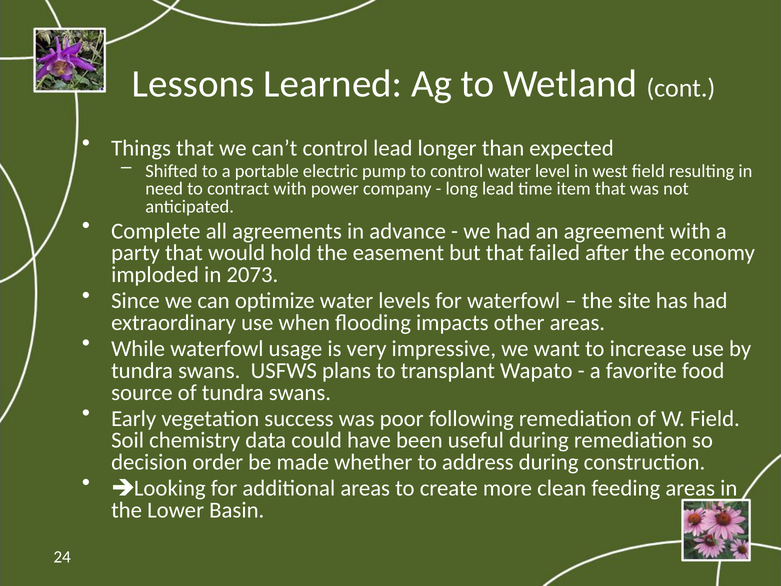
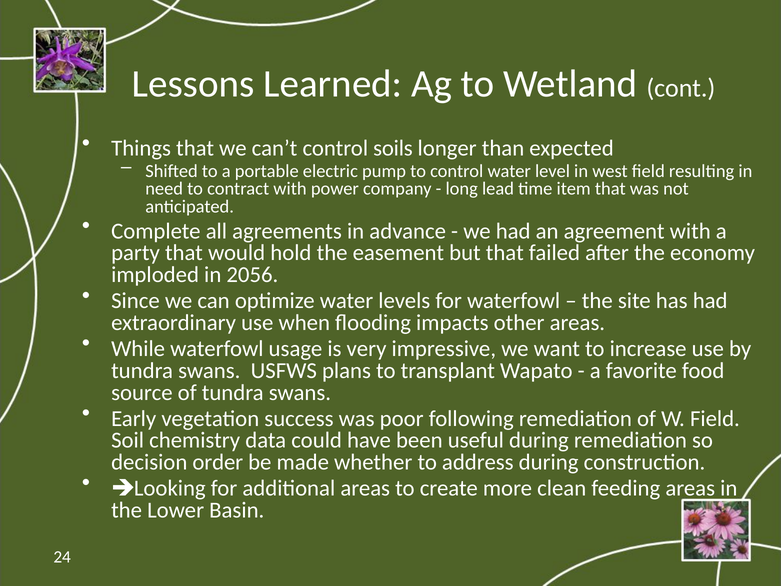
control lead: lead -> soils (393, 148)
2073: 2073 -> 2056 (252, 275)
